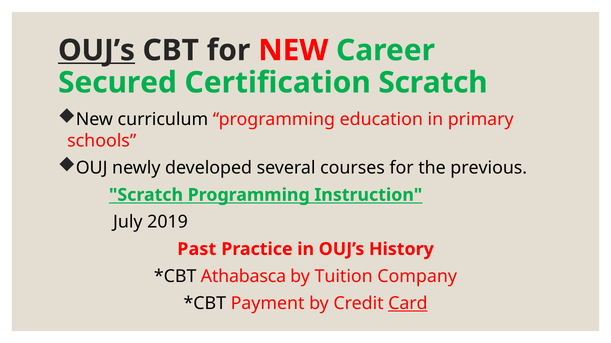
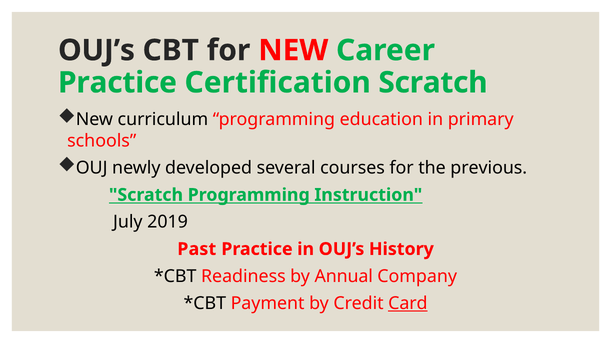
OUJ’s underline: present -> none (97, 50)
Secured: Secured -> Practice (117, 83)
Athabasca: Athabasca -> Readiness (243, 277)
Tuition: Tuition -> Annual (344, 277)
